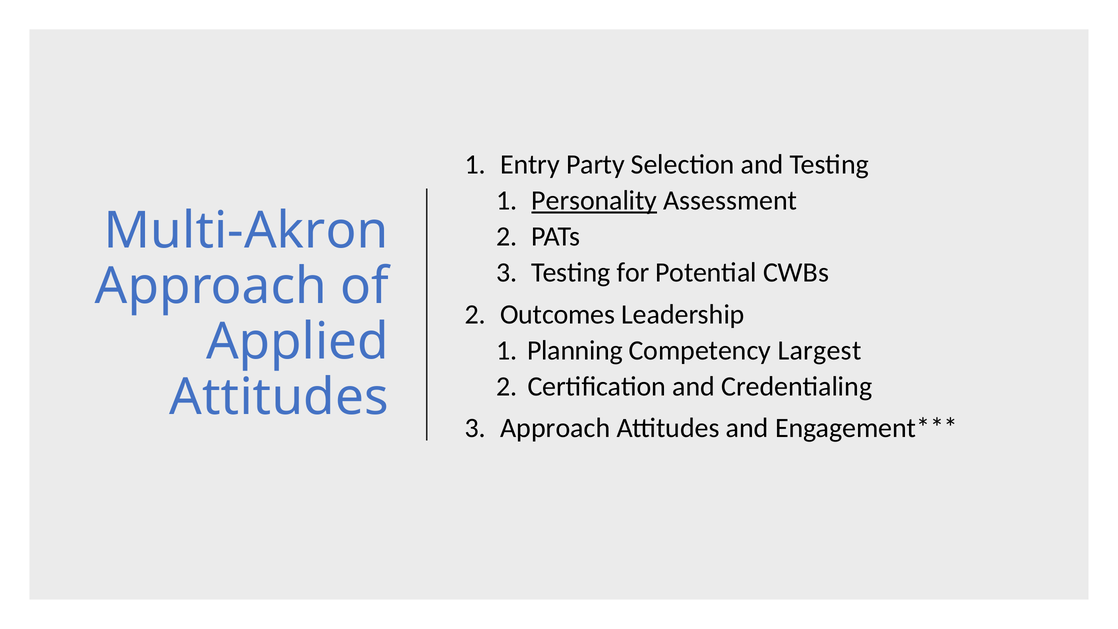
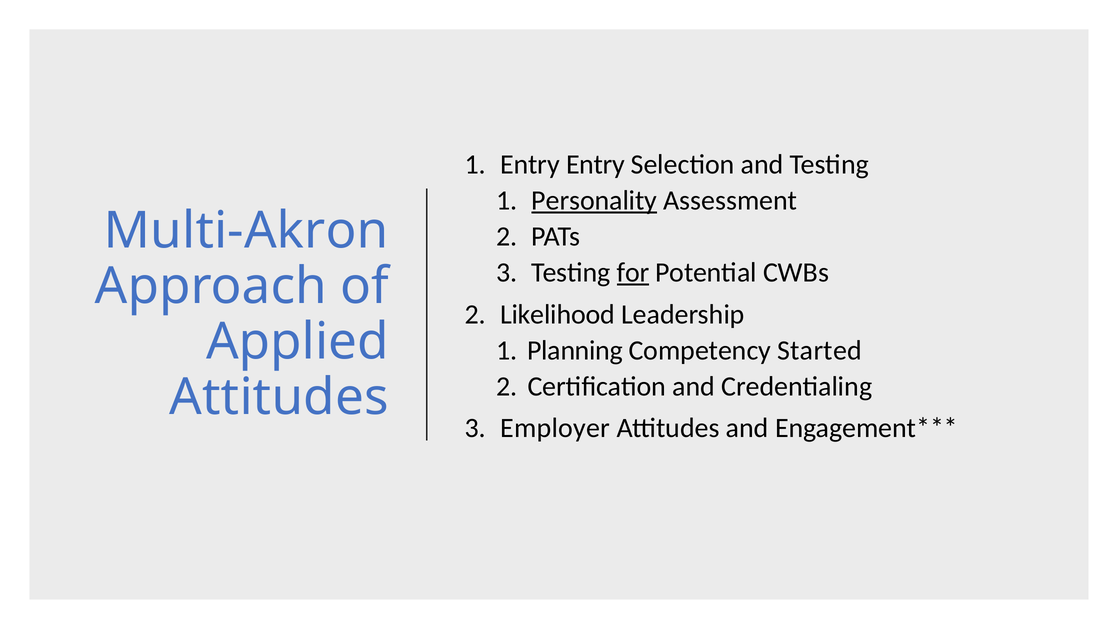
Entry Party: Party -> Entry (595, 164)
for underline: none -> present (633, 272)
Outcomes: Outcomes -> Likelihood (557, 314)
Largest: Largest -> Started (820, 350)
Approach: Approach -> Employer (555, 428)
